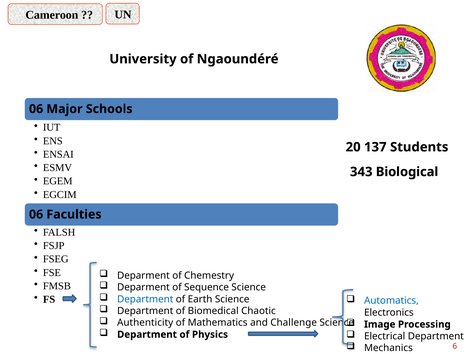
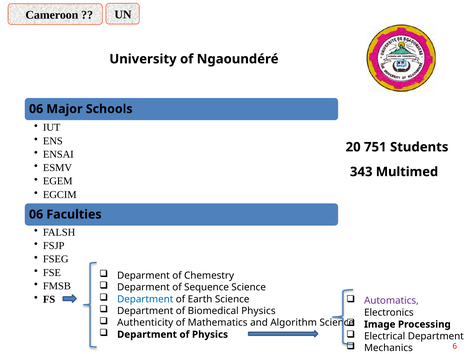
137: 137 -> 751 (375, 147)
Biological: Biological -> Multimed (407, 172)
Automatics colour: blue -> purple (391, 301)
Biomedical Chaotic: Chaotic -> Physics (258, 311)
Challenge: Challenge -> Algorithm (294, 323)
